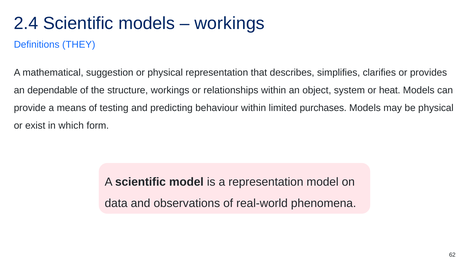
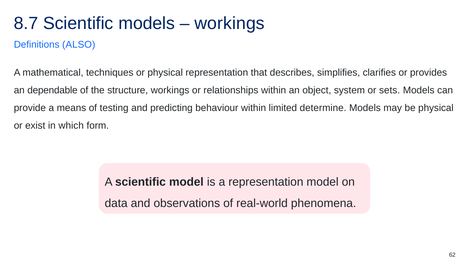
2.4: 2.4 -> 8.7 (26, 23)
THEY: THEY -> ALSO (79, 45)
suggestion: suggestion -> techniques (110, 73)
heat: heat -> sets (390, 90)
purchases: purchases -> determine (323, 108)
